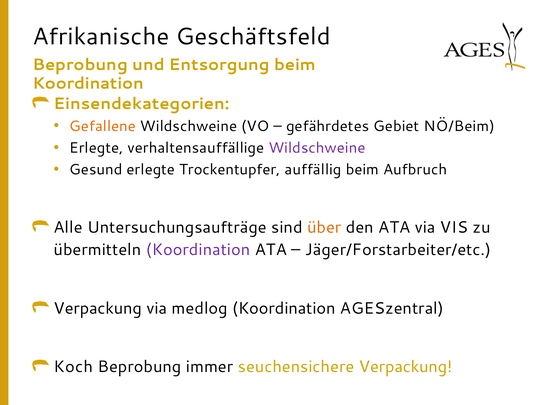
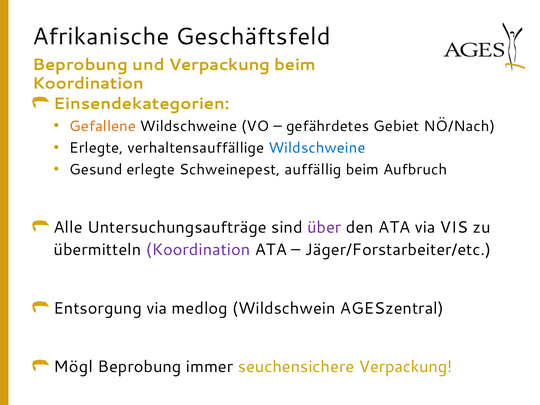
und Entsorgung: Entsorgung -> Verpackung (219, 65)
NÖ/Beim: NÖ/Beim -> NÖ/Nach (459, 126)
Wildschweine colour: purple -> blue (317, 148)
Trockentupfer: Trockentupfer -> Schweinepest (230, 170)
über colour: orange -> purple (324, 227)
Verpackung: Verpackung -> Entsorgung (98, 308)
medlog Koordination: Koordination -> Wildschwein (284, 308)
Koch: Koch -> Mögl (73, 367)
